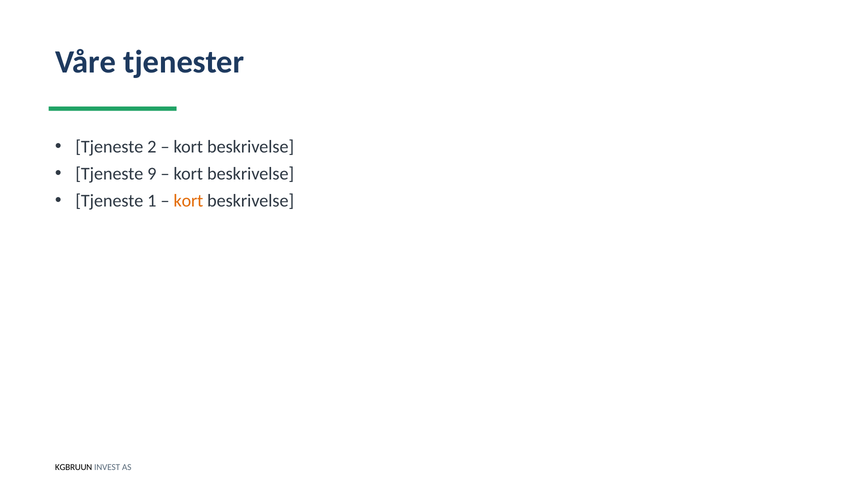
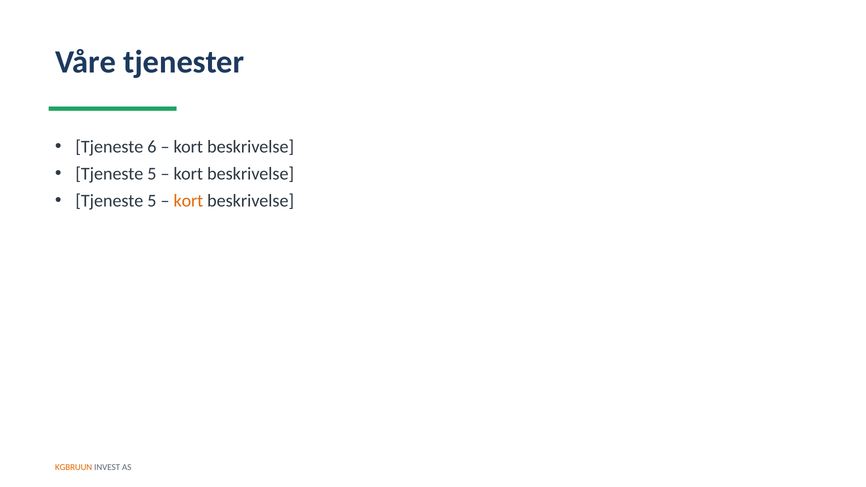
2: 2 -> 6 (152, 147)
9: 9 -> 5 (152, 174)
1: 1 -> 5 (152, 201)
KGBRUUN colour: black -> orange (74, 467)
